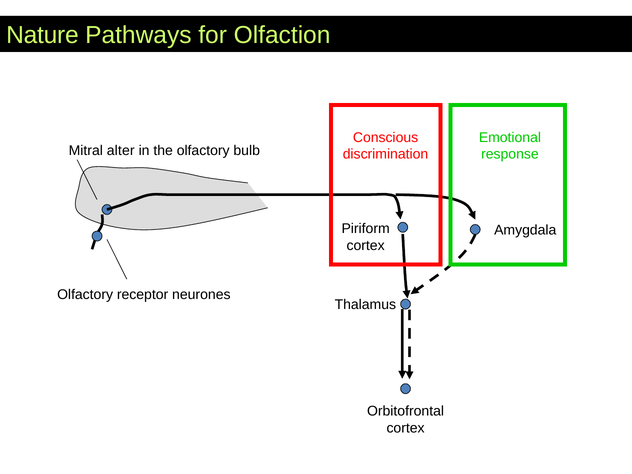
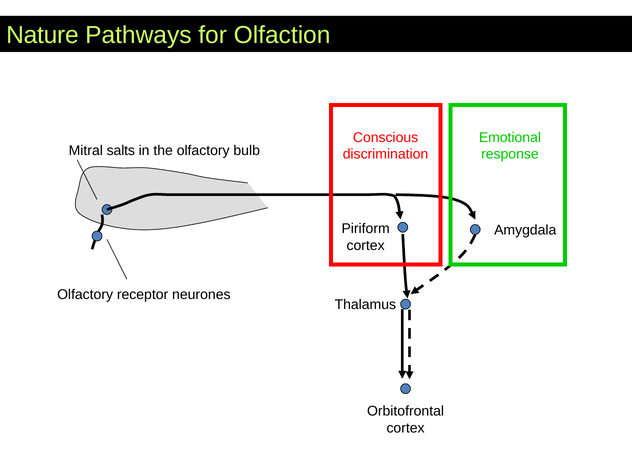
alter: alter -> salts (121, 151)
